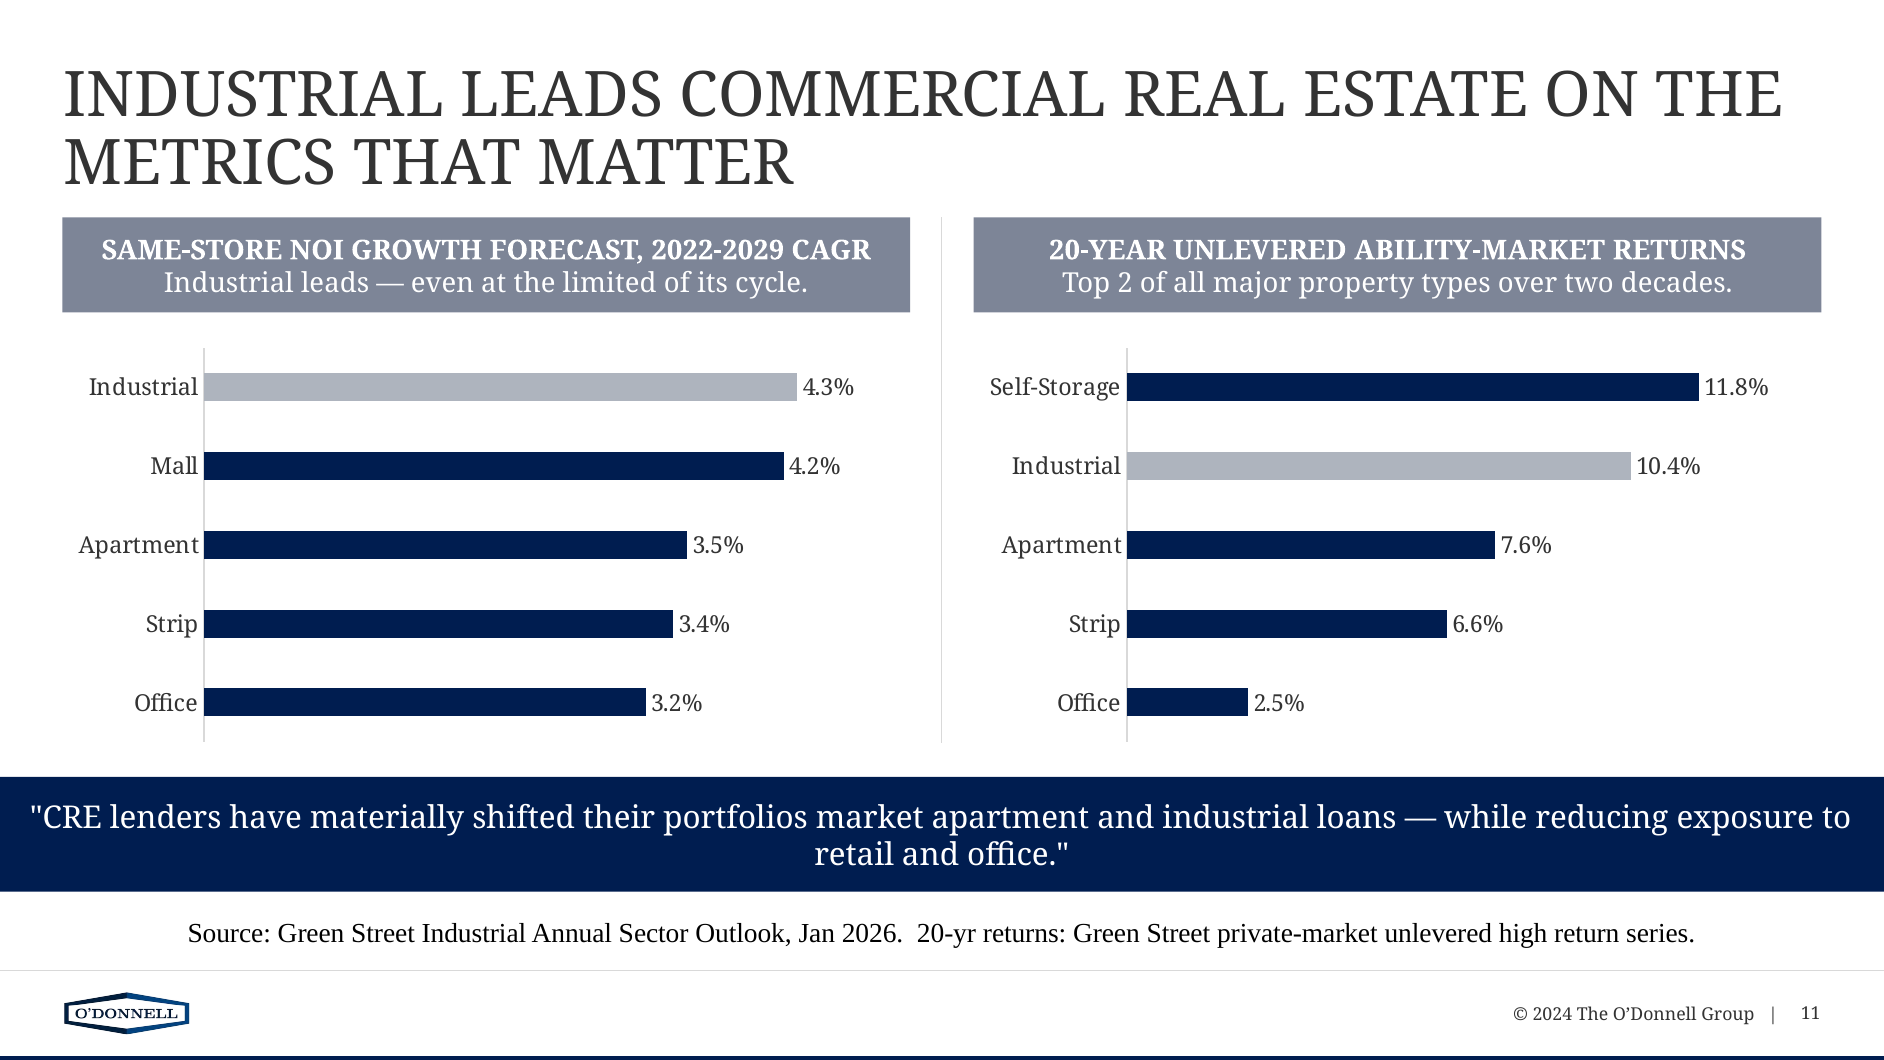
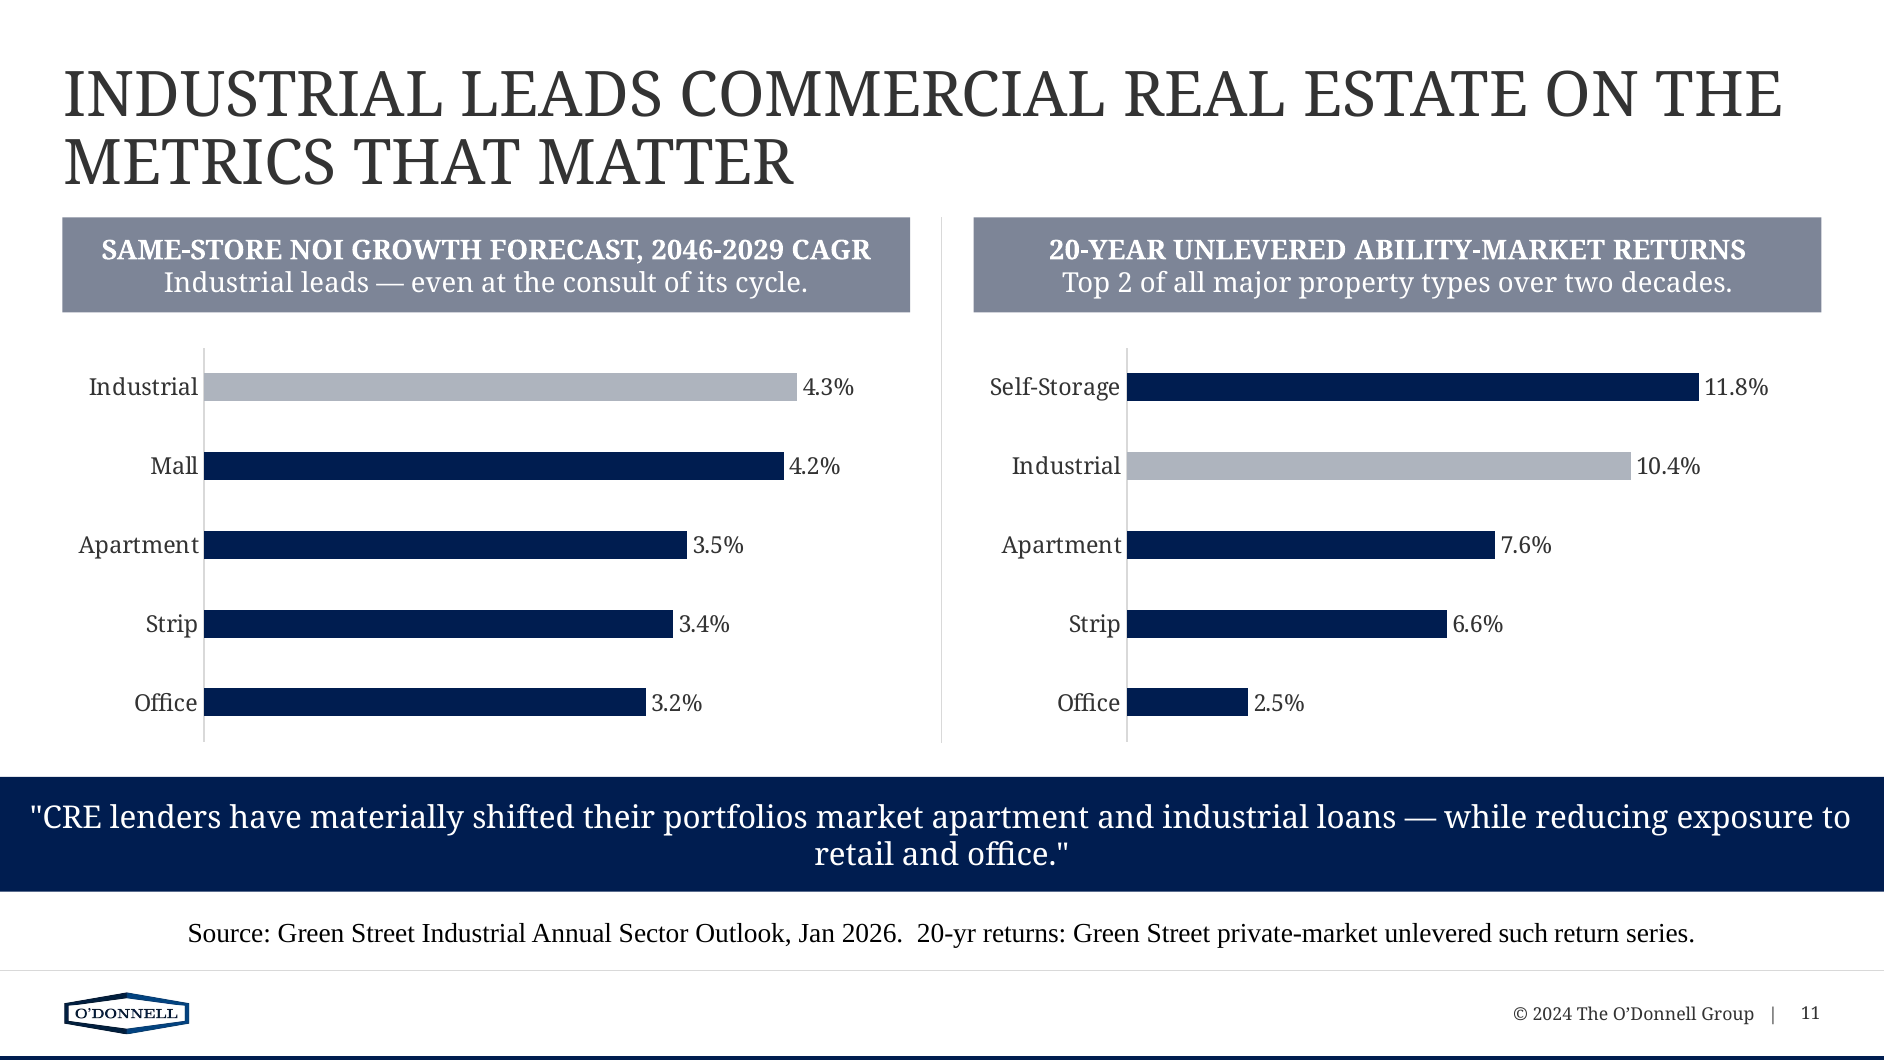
2022-2029: 2022-2029 -> 2046-2029 (718, 250)
limited: limited -> consult (610, 283)
high: high -> such (1523, 933)
